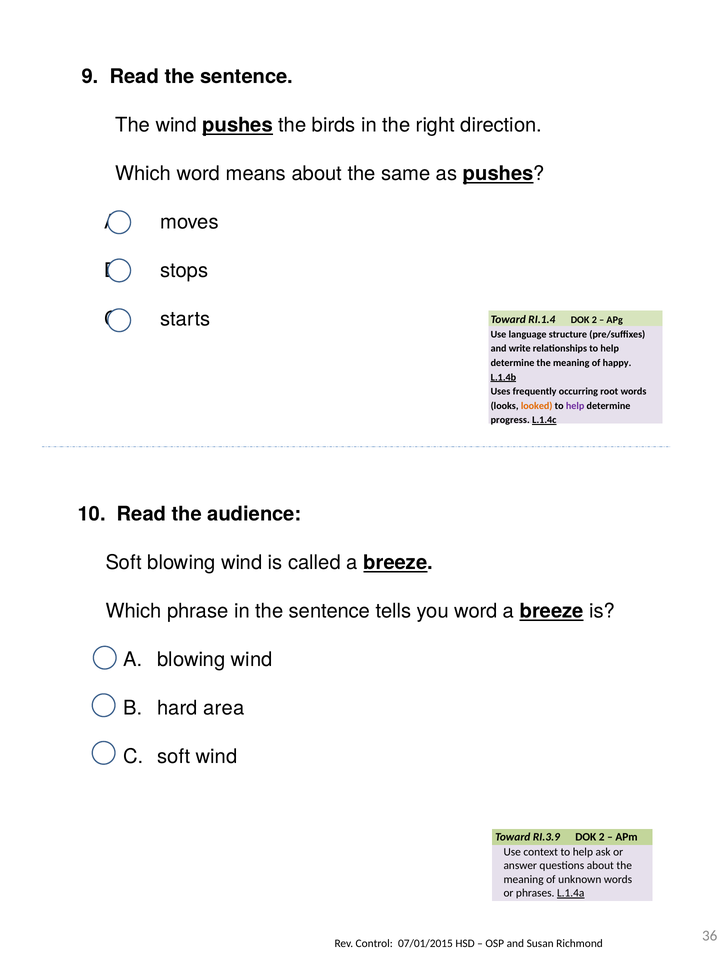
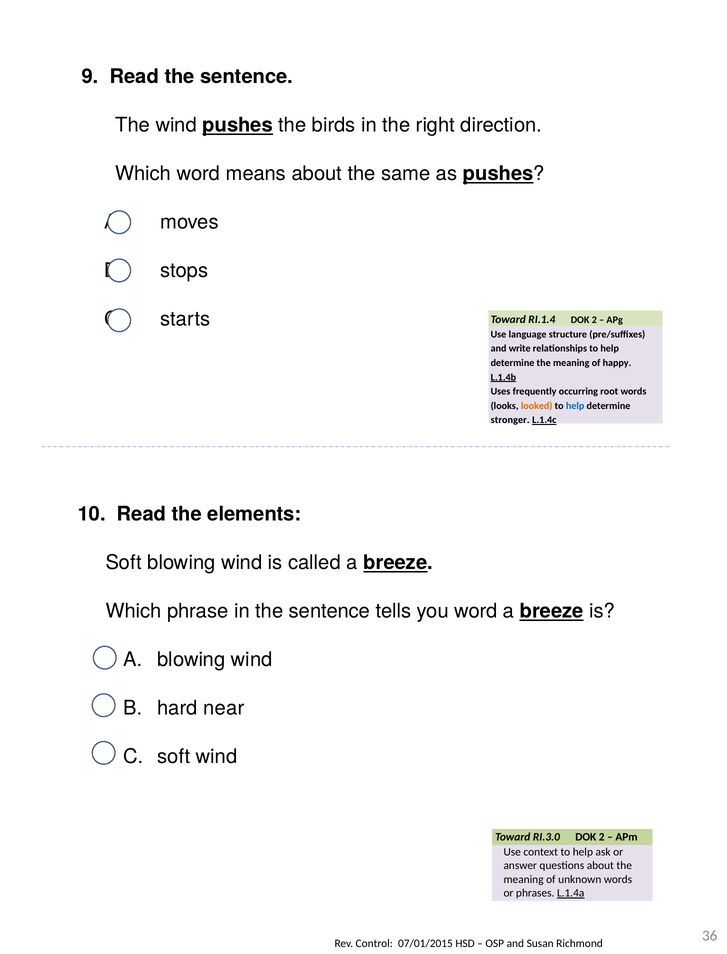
help colour: purple -> blue (575, 406)
progress: progress -> stronger (510, 420)
audience: audience -> elements (254, 514)
area: area -> near (224, 708)
RI.3.9: RI.3.9 -> RI.3.0 (546, 837)
